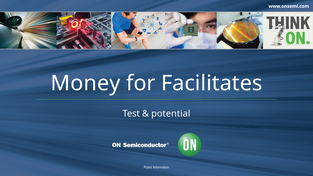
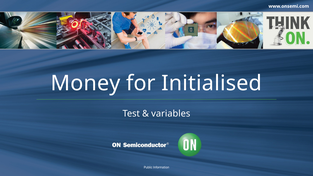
Facilitates: Facilitates -> Initialised (212, 83)
potential: potential -> variables (171, 114)
